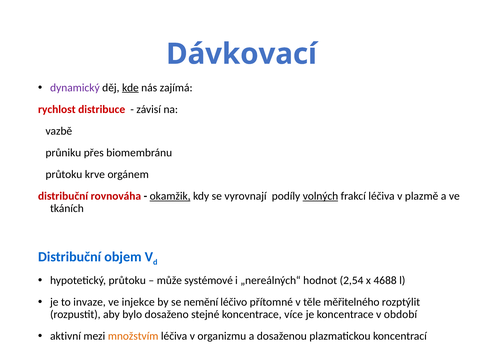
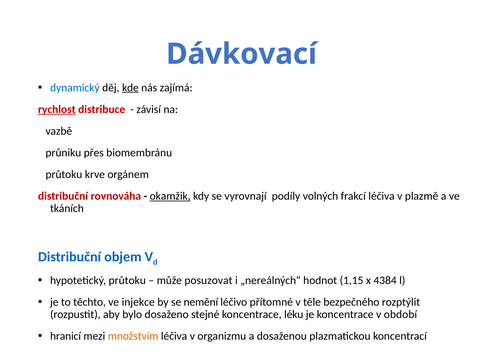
dynamický colour: purple -> blue (75, 88)
rychlost underline: none -> present (57, 109)
volných underline: present -> none (321, 196)
systémové: systémové -> posuzovat (208, 281)
2,54: 2,54 -> 1,15 (352, 281)
4688: 4688 -> 4384 (385, 281)
invaze: invaze -> těchto (90, 302)
měřitelného: měřitelného -> bezpečného (351, 302)
více: více -> léku (294, 315)
aktivní: aktivní -> hranicí (66, 336)
